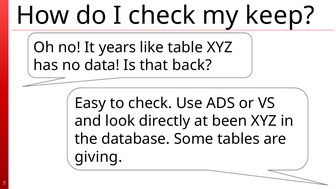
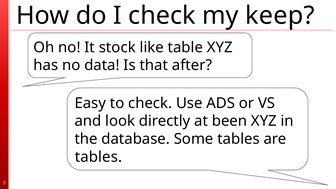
years: years -> stock (117, 47)
back: back -> after (192, 65)
giving: giving -> tables (98, 157)
